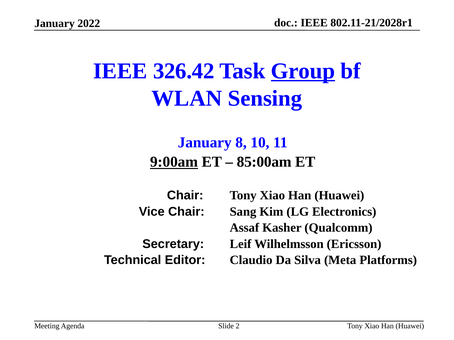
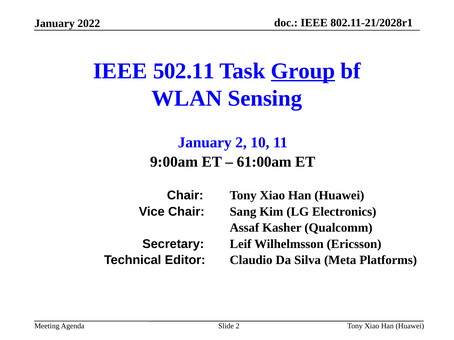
326.42: 326.42 -> 502.11 (184, 71)
January 8: 8 -> 2 (241, 143)
9:00am underline: present -> none (174, 162)
85:00am: 85:00am -> 61:00am (264, 162)
